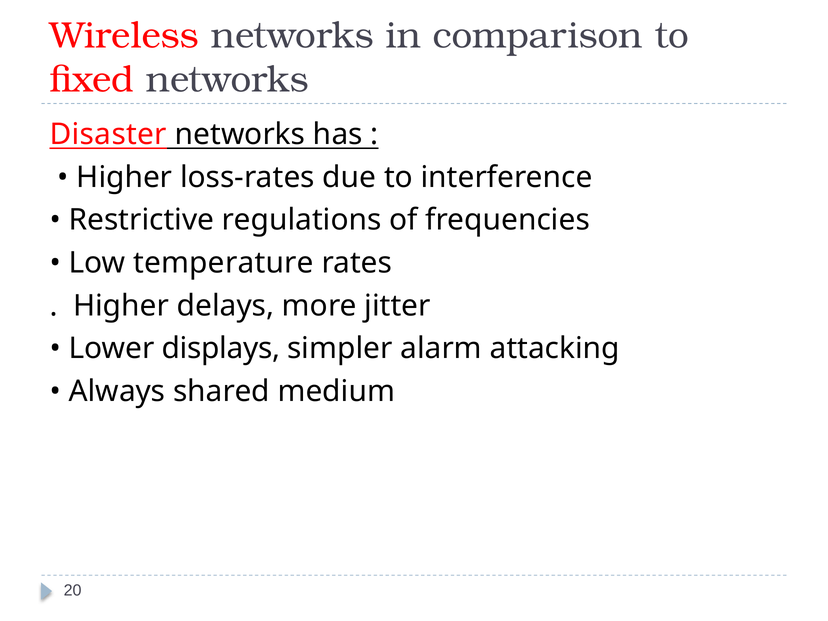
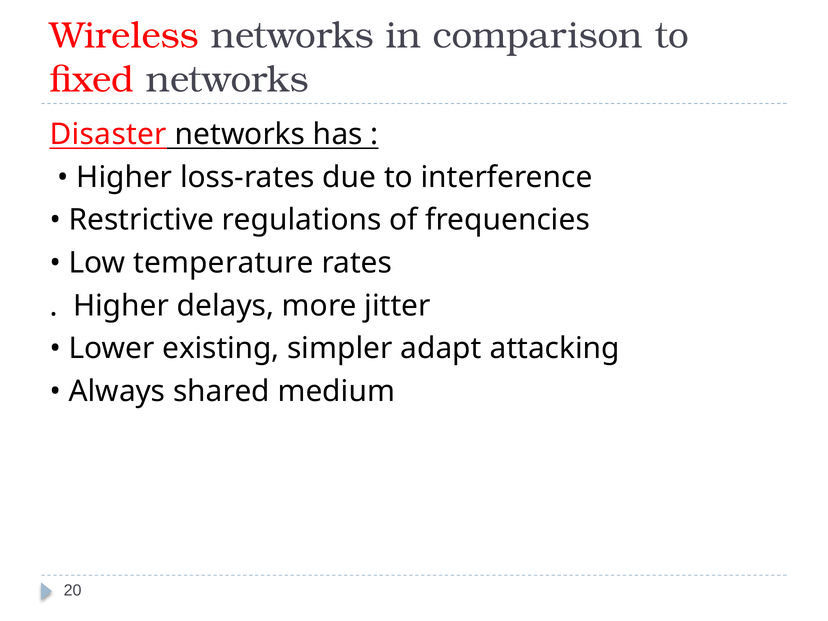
displays: displays -> existing (221, 348)
alarm: alarm -> adapt (441, 348)
